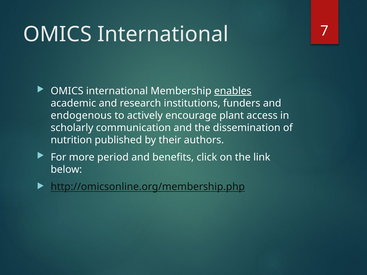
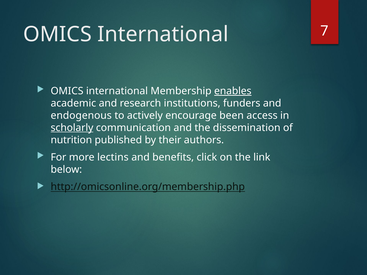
plant: plant -> been (232, 116)
scholarly underline: none -> present (72, 128)
period: period -> lectins (113, 157)
